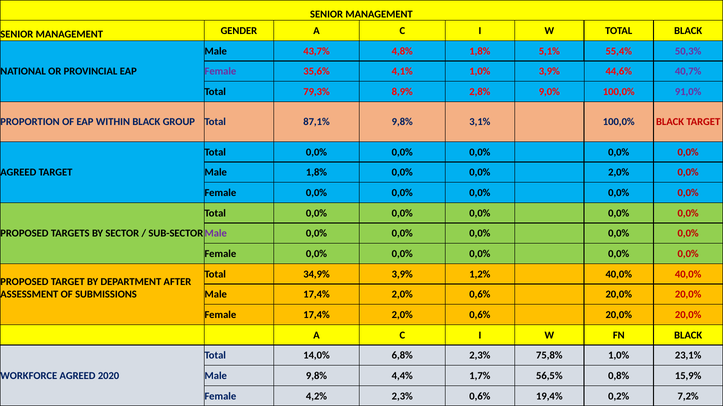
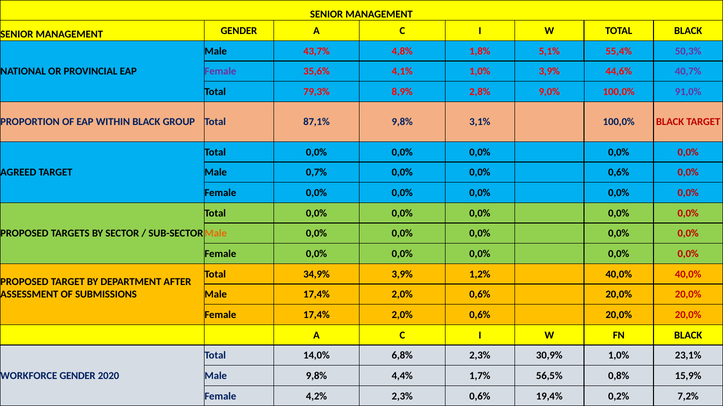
Male 1,8%: 1,8% -> 0,7% (316, 173)
0,0% 2,0%: 2,0% -> 0,6% (619, 173)
Male colour: purple -> orange (216, 234)
75,8%: 75,8% -> 30,9% (549, 356)
WORKFORCE AGREED: AGREED -> GENDER (78, 376)
